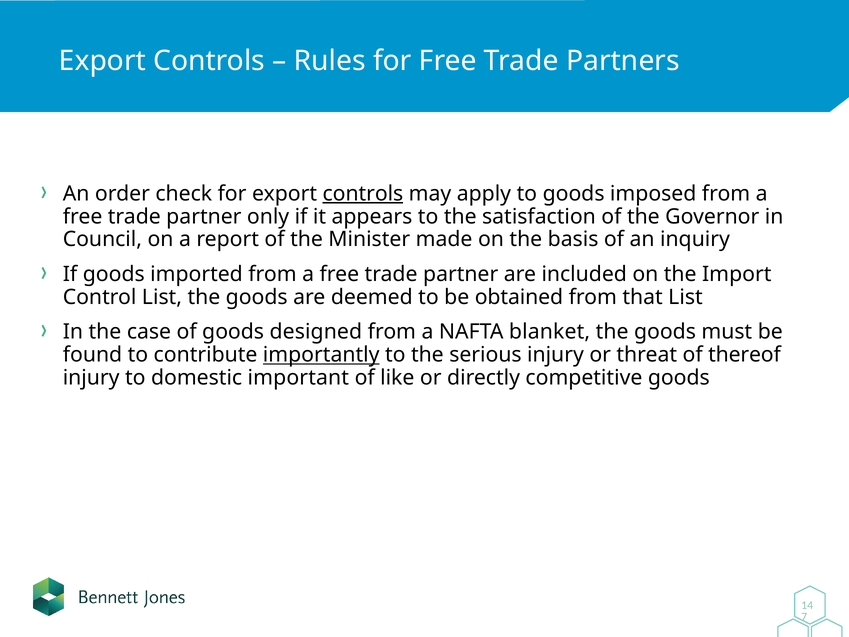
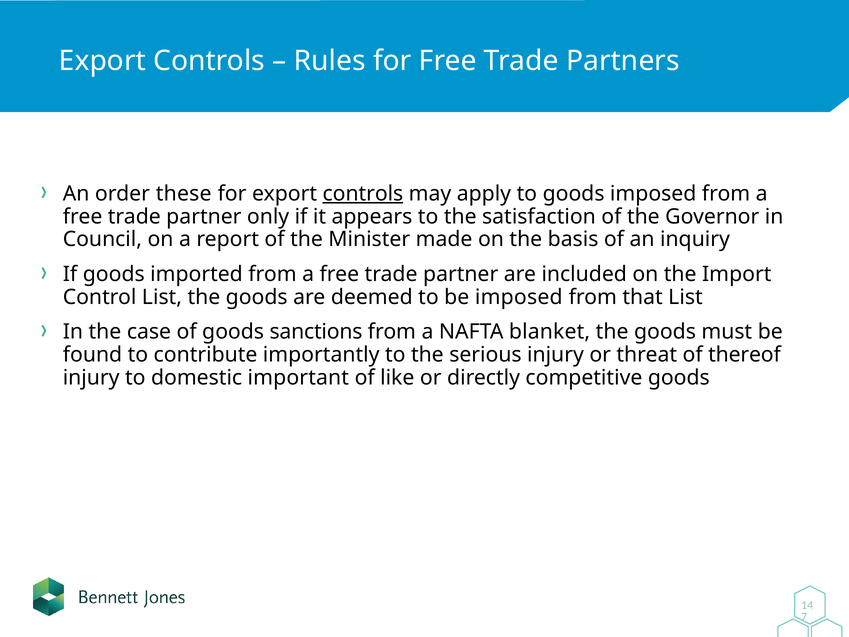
check: check -> these (184, 194)
be obtained: obtained -> imposed (519, 297)
designed: designed -> sanctions (316, 332)
importantly underline: present -> none (321, 355)
